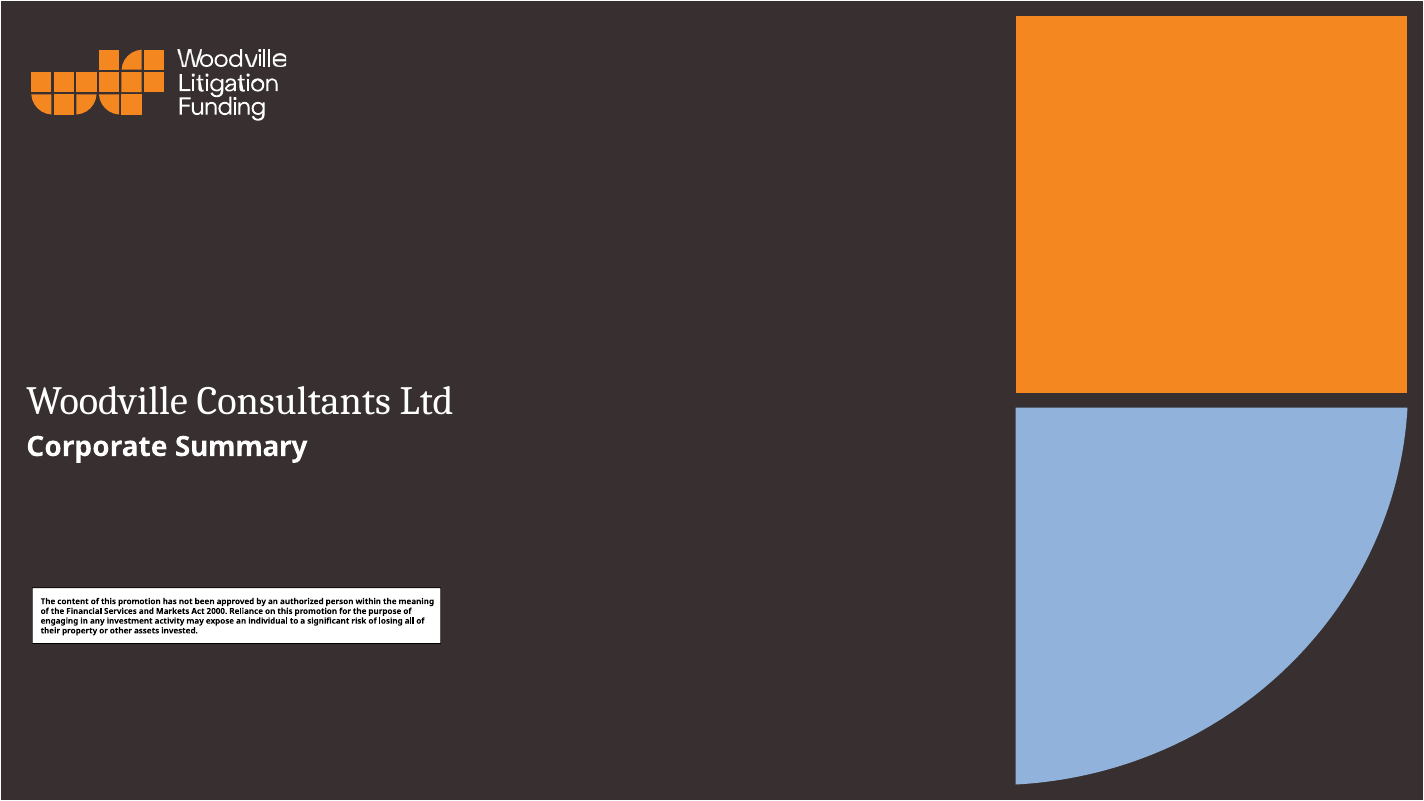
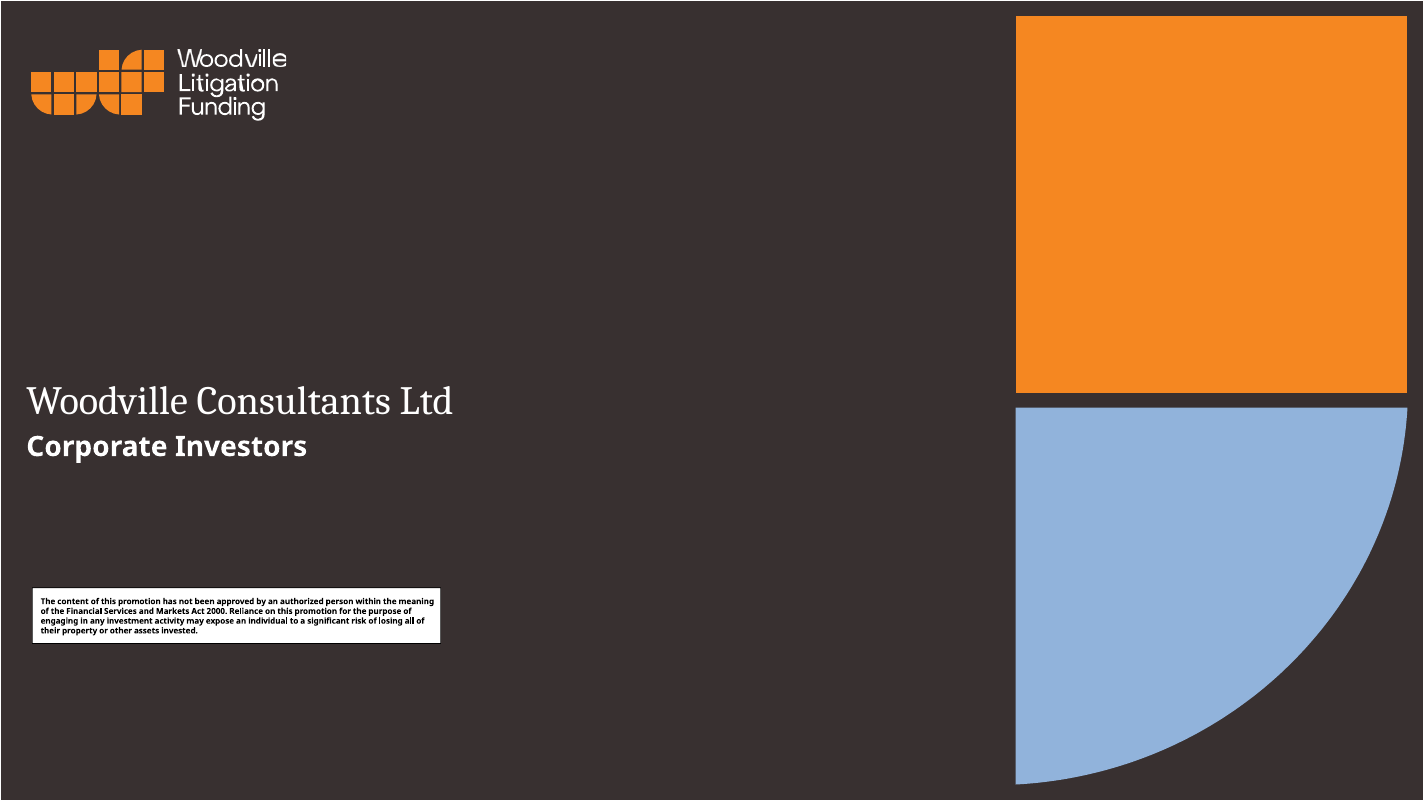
Summary: Summary -> Investors (241, 447)
